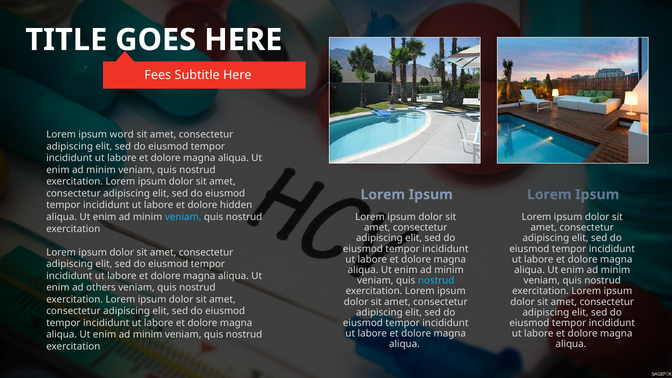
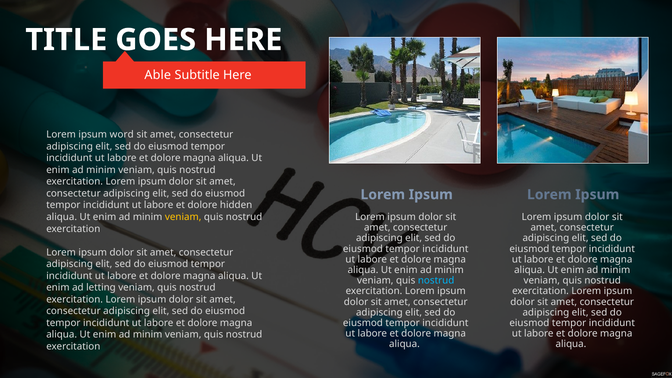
Fees: Fees -> Able (158, 75)
veniam colour: light blue -> yellow (183, 217)
others: others -> letting (101, 288)
